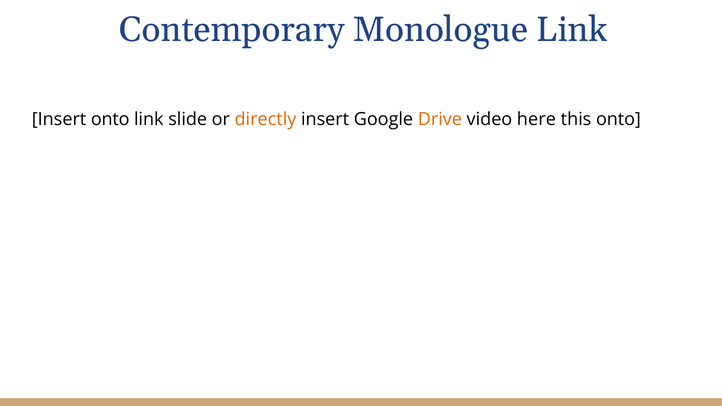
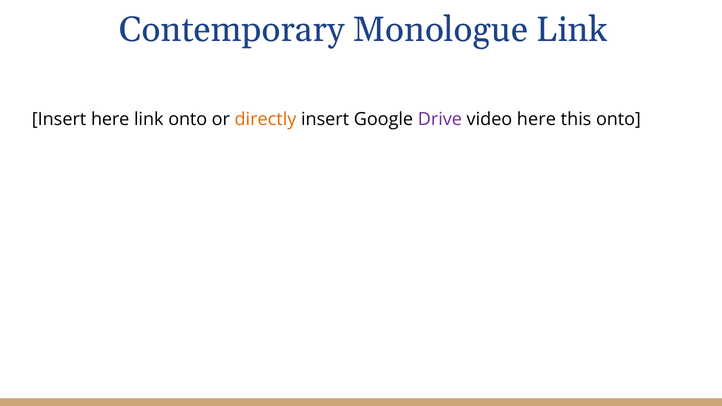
Insert onto: onto -> here (110, 119)
link slide: slide -> onto (188, 119)
Drive colour: orange -> purple (440, 119)
